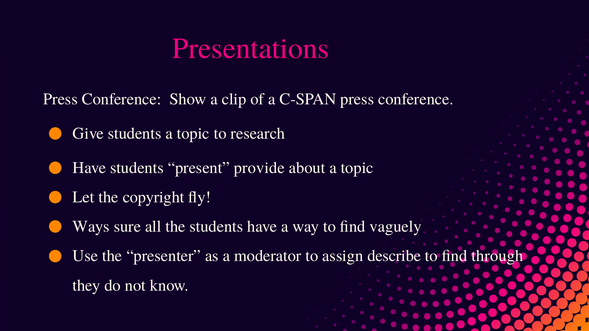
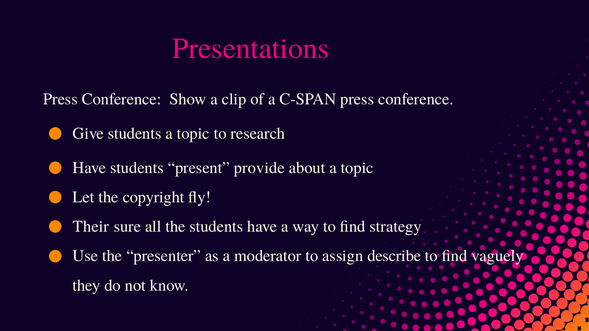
Ways: Ways -> Their (91, 227)
vaguely: vaguely -> strategy (396, 227)
through: through -> vaguely (497, 256)
